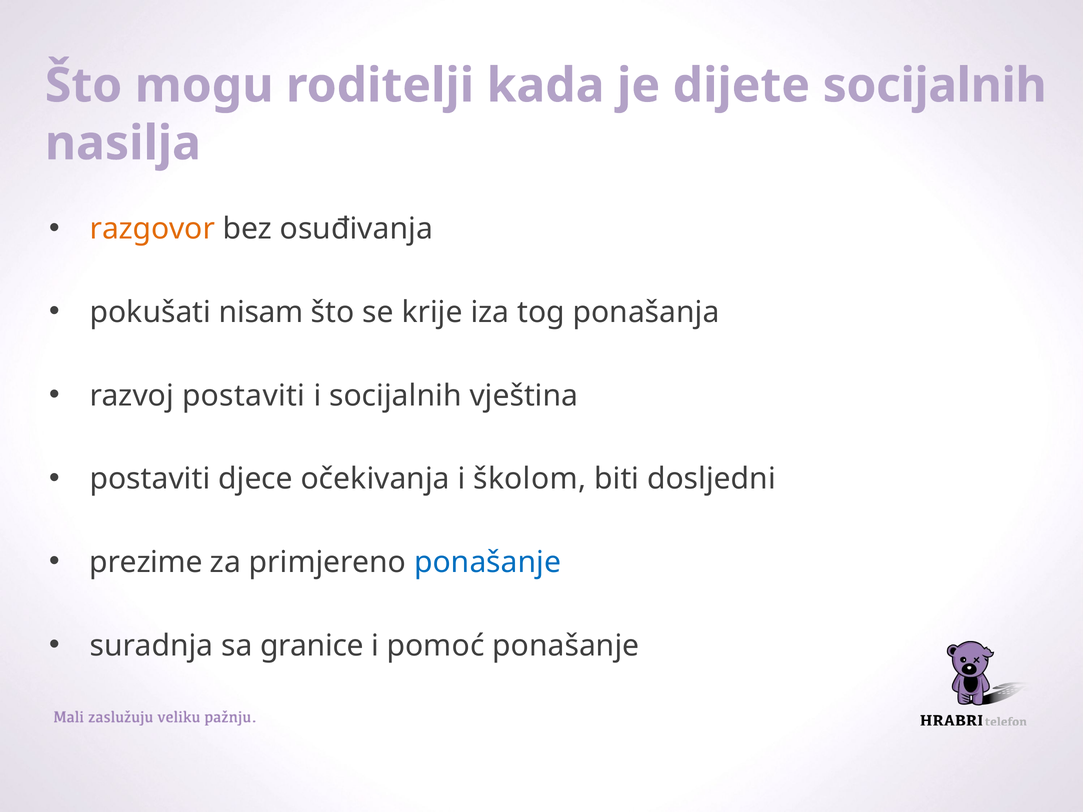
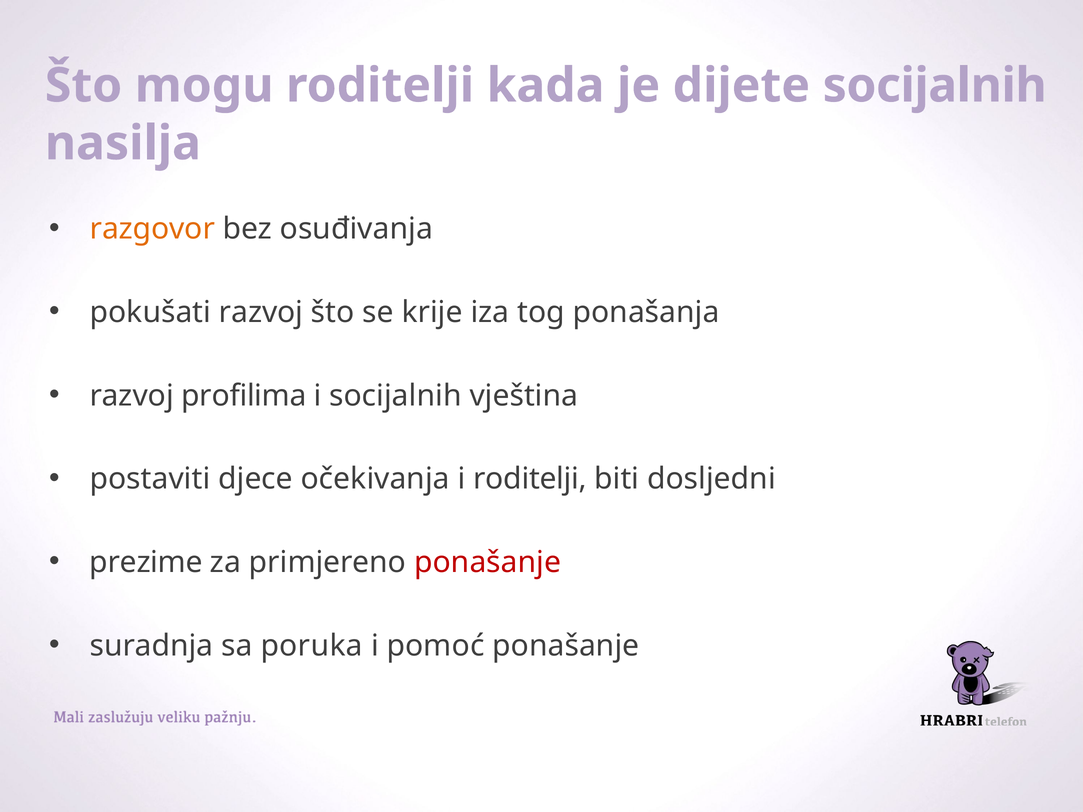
pokušati nisam: nisam -> razvoj (261, 312)
razvoj postaviti: postaviti -> profilima (244, 396)
i školom: školom -> roditelji (530, 479)
ponašanje colour: blue -> red (488, 562)
granice: granice -> poruka (312, 646)
